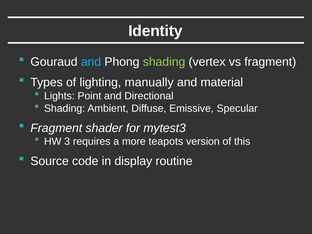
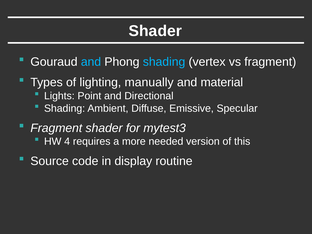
Identity: Identity -> Shader (155, 31)
shading colour: light green -> light blue (164, 62)
3: 3 -> 4 (67, 141)
teapots: teapots -> needed (166, 141)
